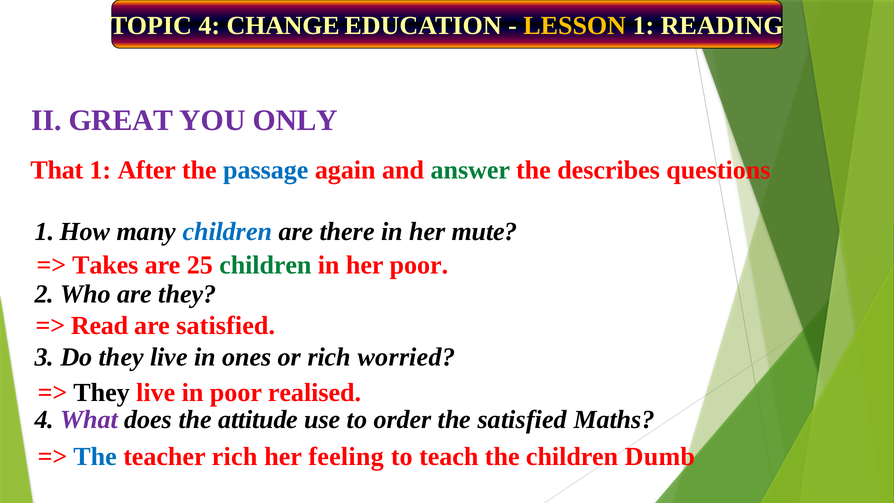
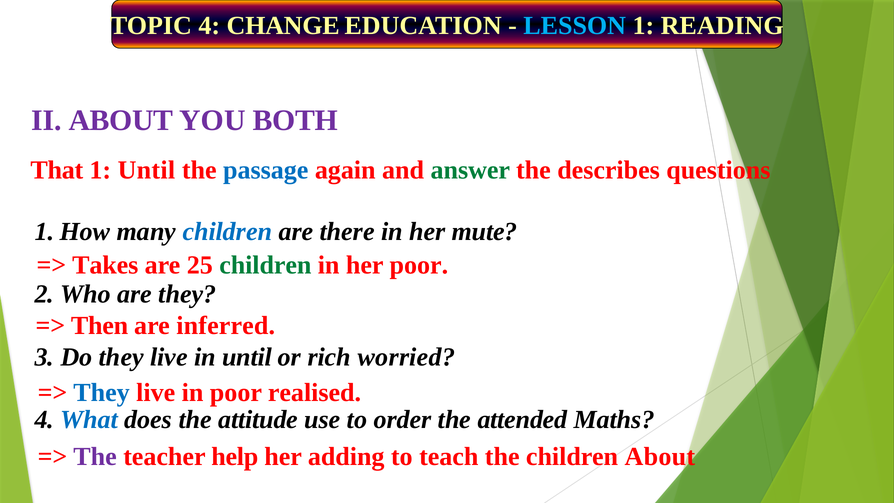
LESSON colour: yellow -> light blue (575, 26)
II GREAT: GREAT -> ABOUT (121, 120)
ONLY: ONLY -> BOTH (295, 120)
1 After: After -> Until (146, 170)
Read: Read -> Then (100, 326)
are satisfied: satisfied -> inferred (226, 326)
in ones: ones -> until (247, 357)
They colour: black -> blue (102, 392)
What colour: purple -> blue (89, 420)
the satisfied: satisfied -> attended (522, 420)
The colour: blue -> purple (95, 456)
teacher rich: rich -> help (235, 456)
feeling: feeling -> adding (346, 456)
children Dumb: Dumb -> About (660, 456)
